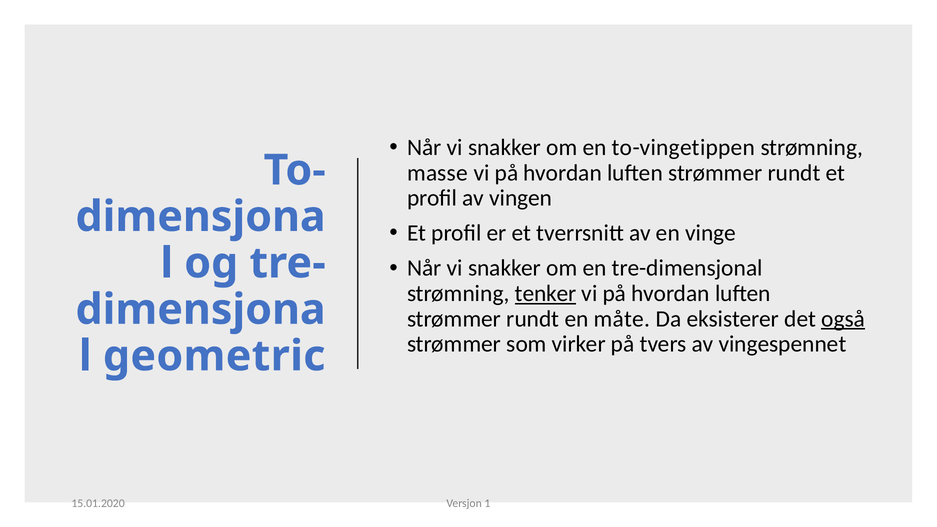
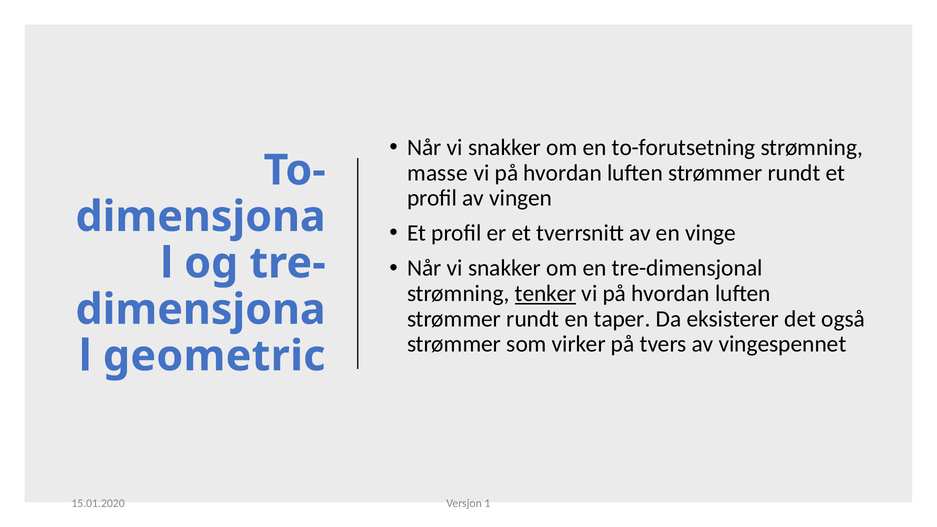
to-vingetippen: to-vingetippen -> to-forutsetning (684, 148)
måte: måte -> taper (622, 319)
også underline: present -> none (843, 319)
